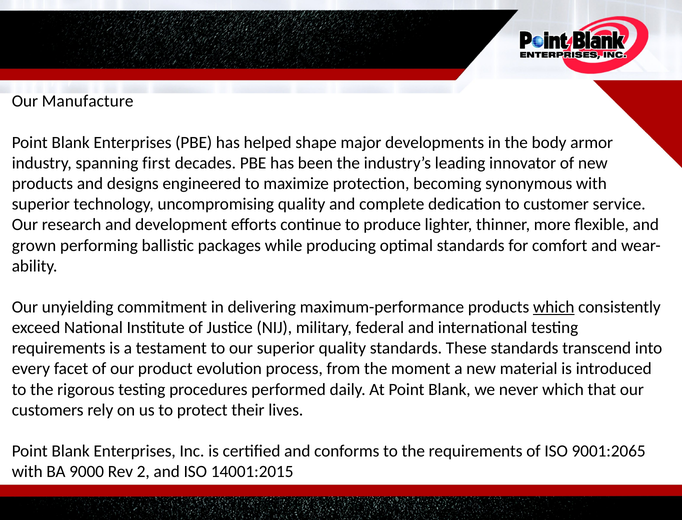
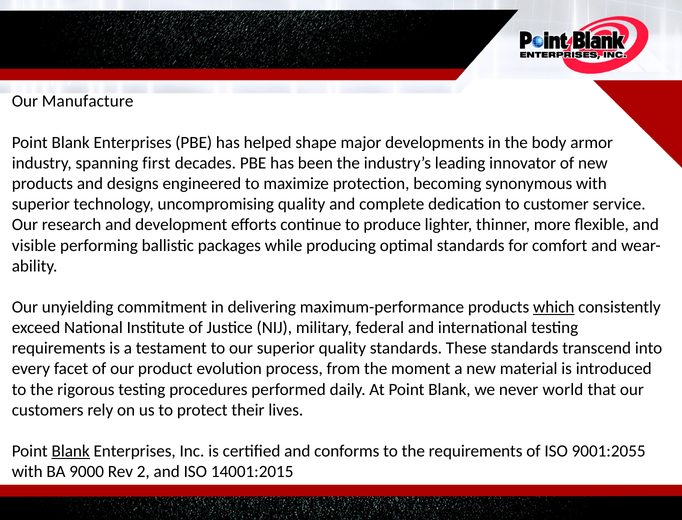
grown: grown -> visible (34, 245)
never which: which -> world (563, 389)
Blank underline: none -> present (71, 451)
9001:2065: 9001:2065 -> 9001:2055 (609, 451)
